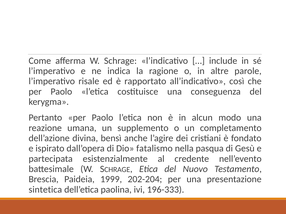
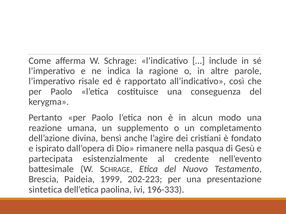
fatalismo: fatalismo -> rimanere (154, 149)
202-204: 202-204 -> 202-223 (145, 180)
